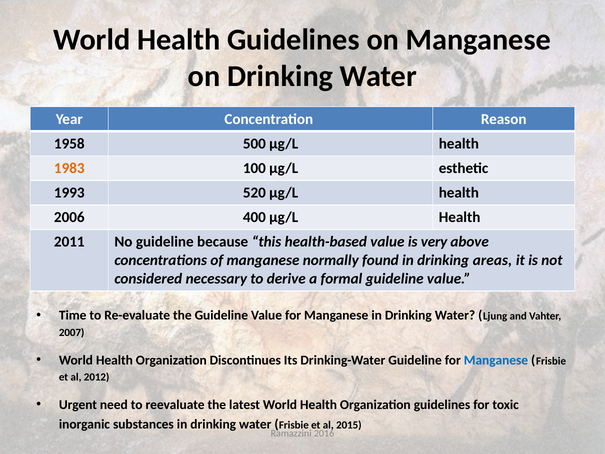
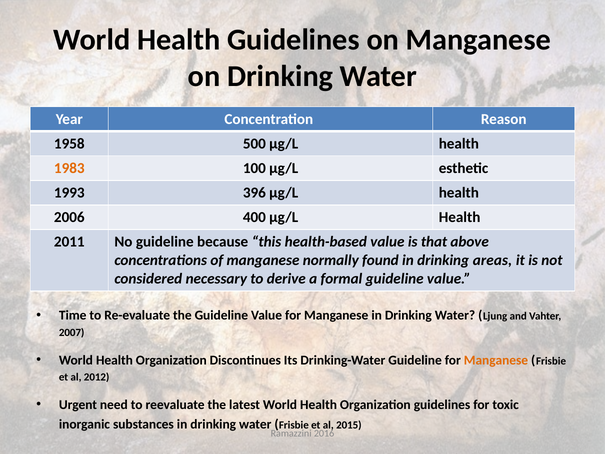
520: 520 -> 396 (254, 193)
very: very -> that (434, 242)
Manganese colour: blue -> orange (496, 360)
